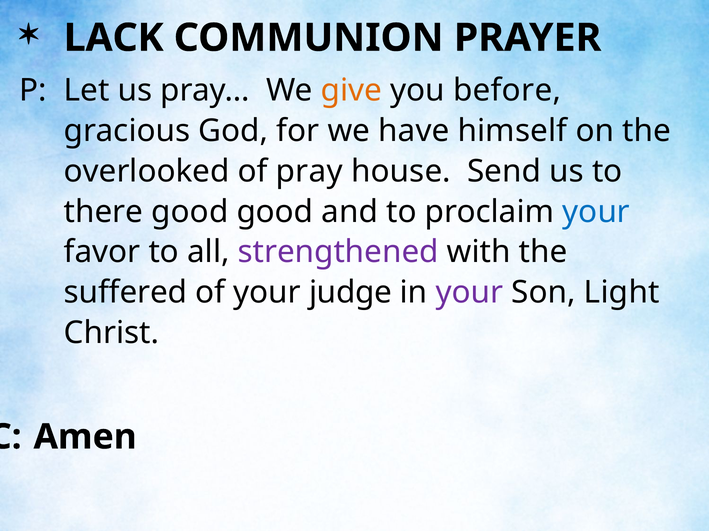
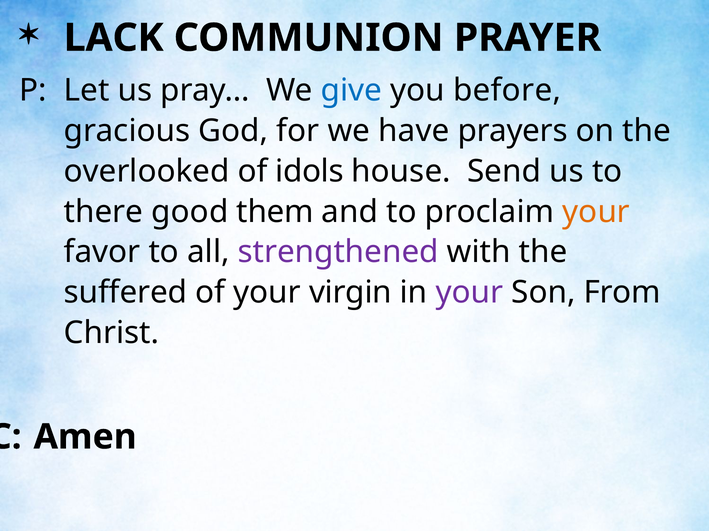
give colour: orange -> blue (351, 91)
himself: himself -> prayers (513, 131)
pray: pray -> idols (310, 172)
good good: good -> them (275, 212)
your colour: blue -> orange (596, 212)
judge: judge -> virgin (351, 293)
Light: Light -> From (622, 293)
